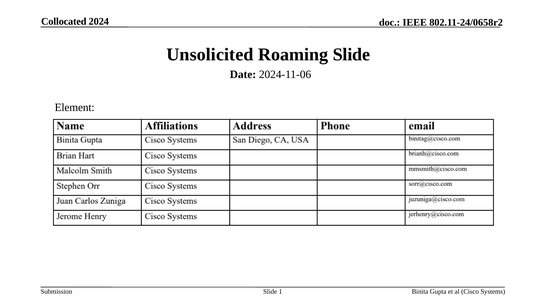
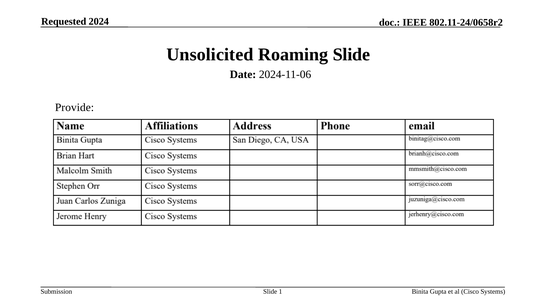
Collocated: Collocated -> Requested (64, 22)
Element: Element -> Provide (75, 108)
